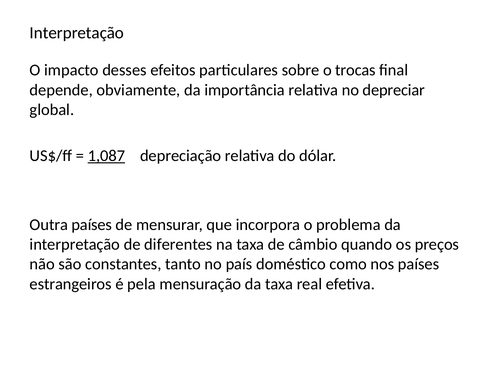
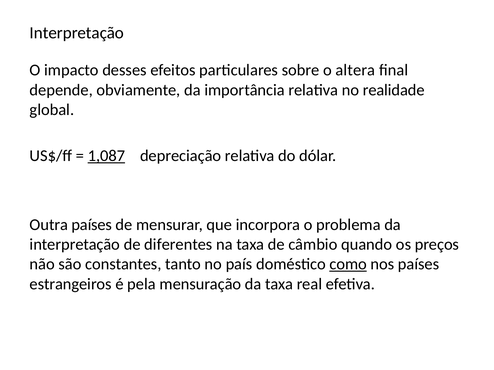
trocas: trocas -> altera (355, 70)
depreciar: depreciar -> realidade (394, 90)
como underline: none -> present (348, 265)
